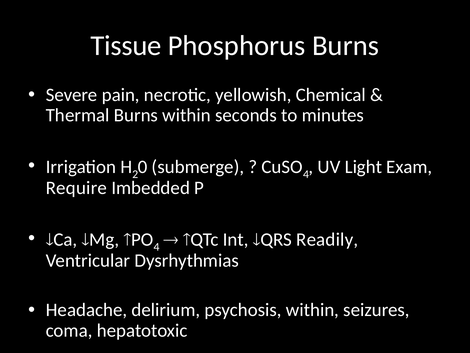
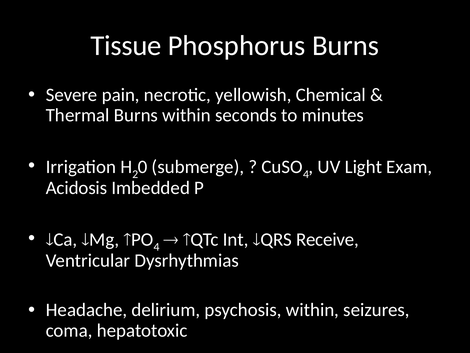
Require: Require -> Acidosis (77, 188)
Readily: Readily -> Receive (327, 239)
